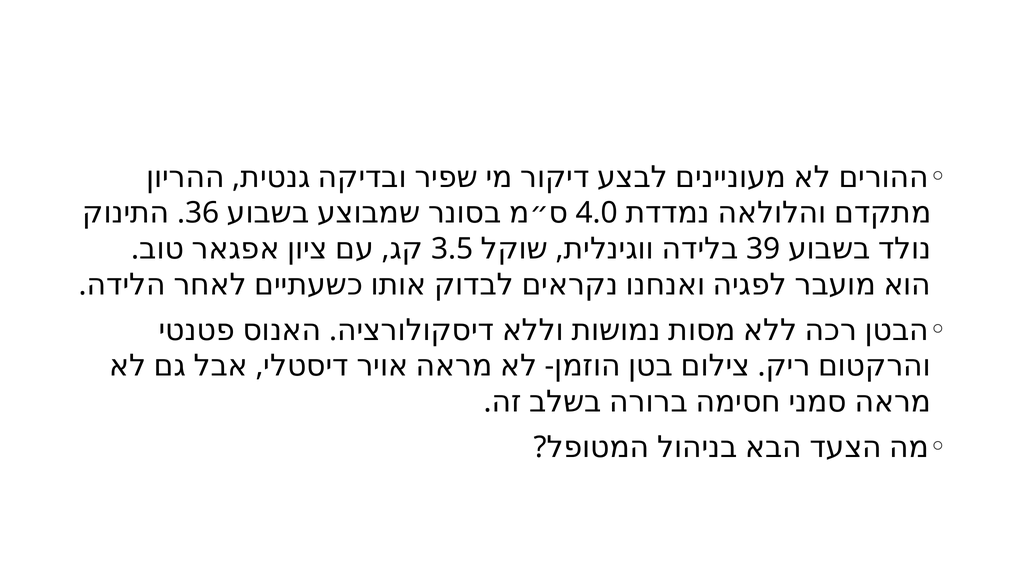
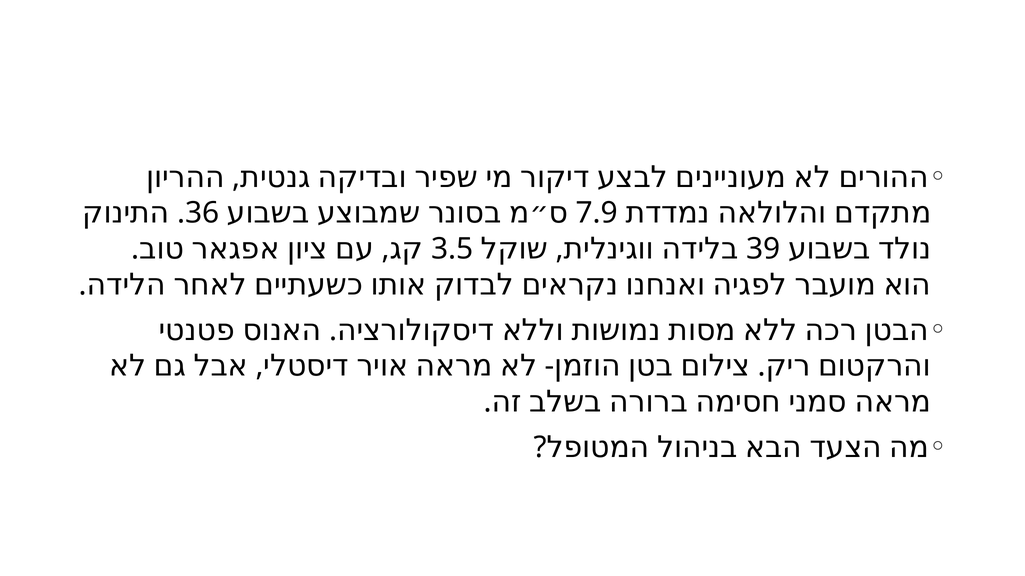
4.0: 4.0 -> 7.9 (597, 213)
